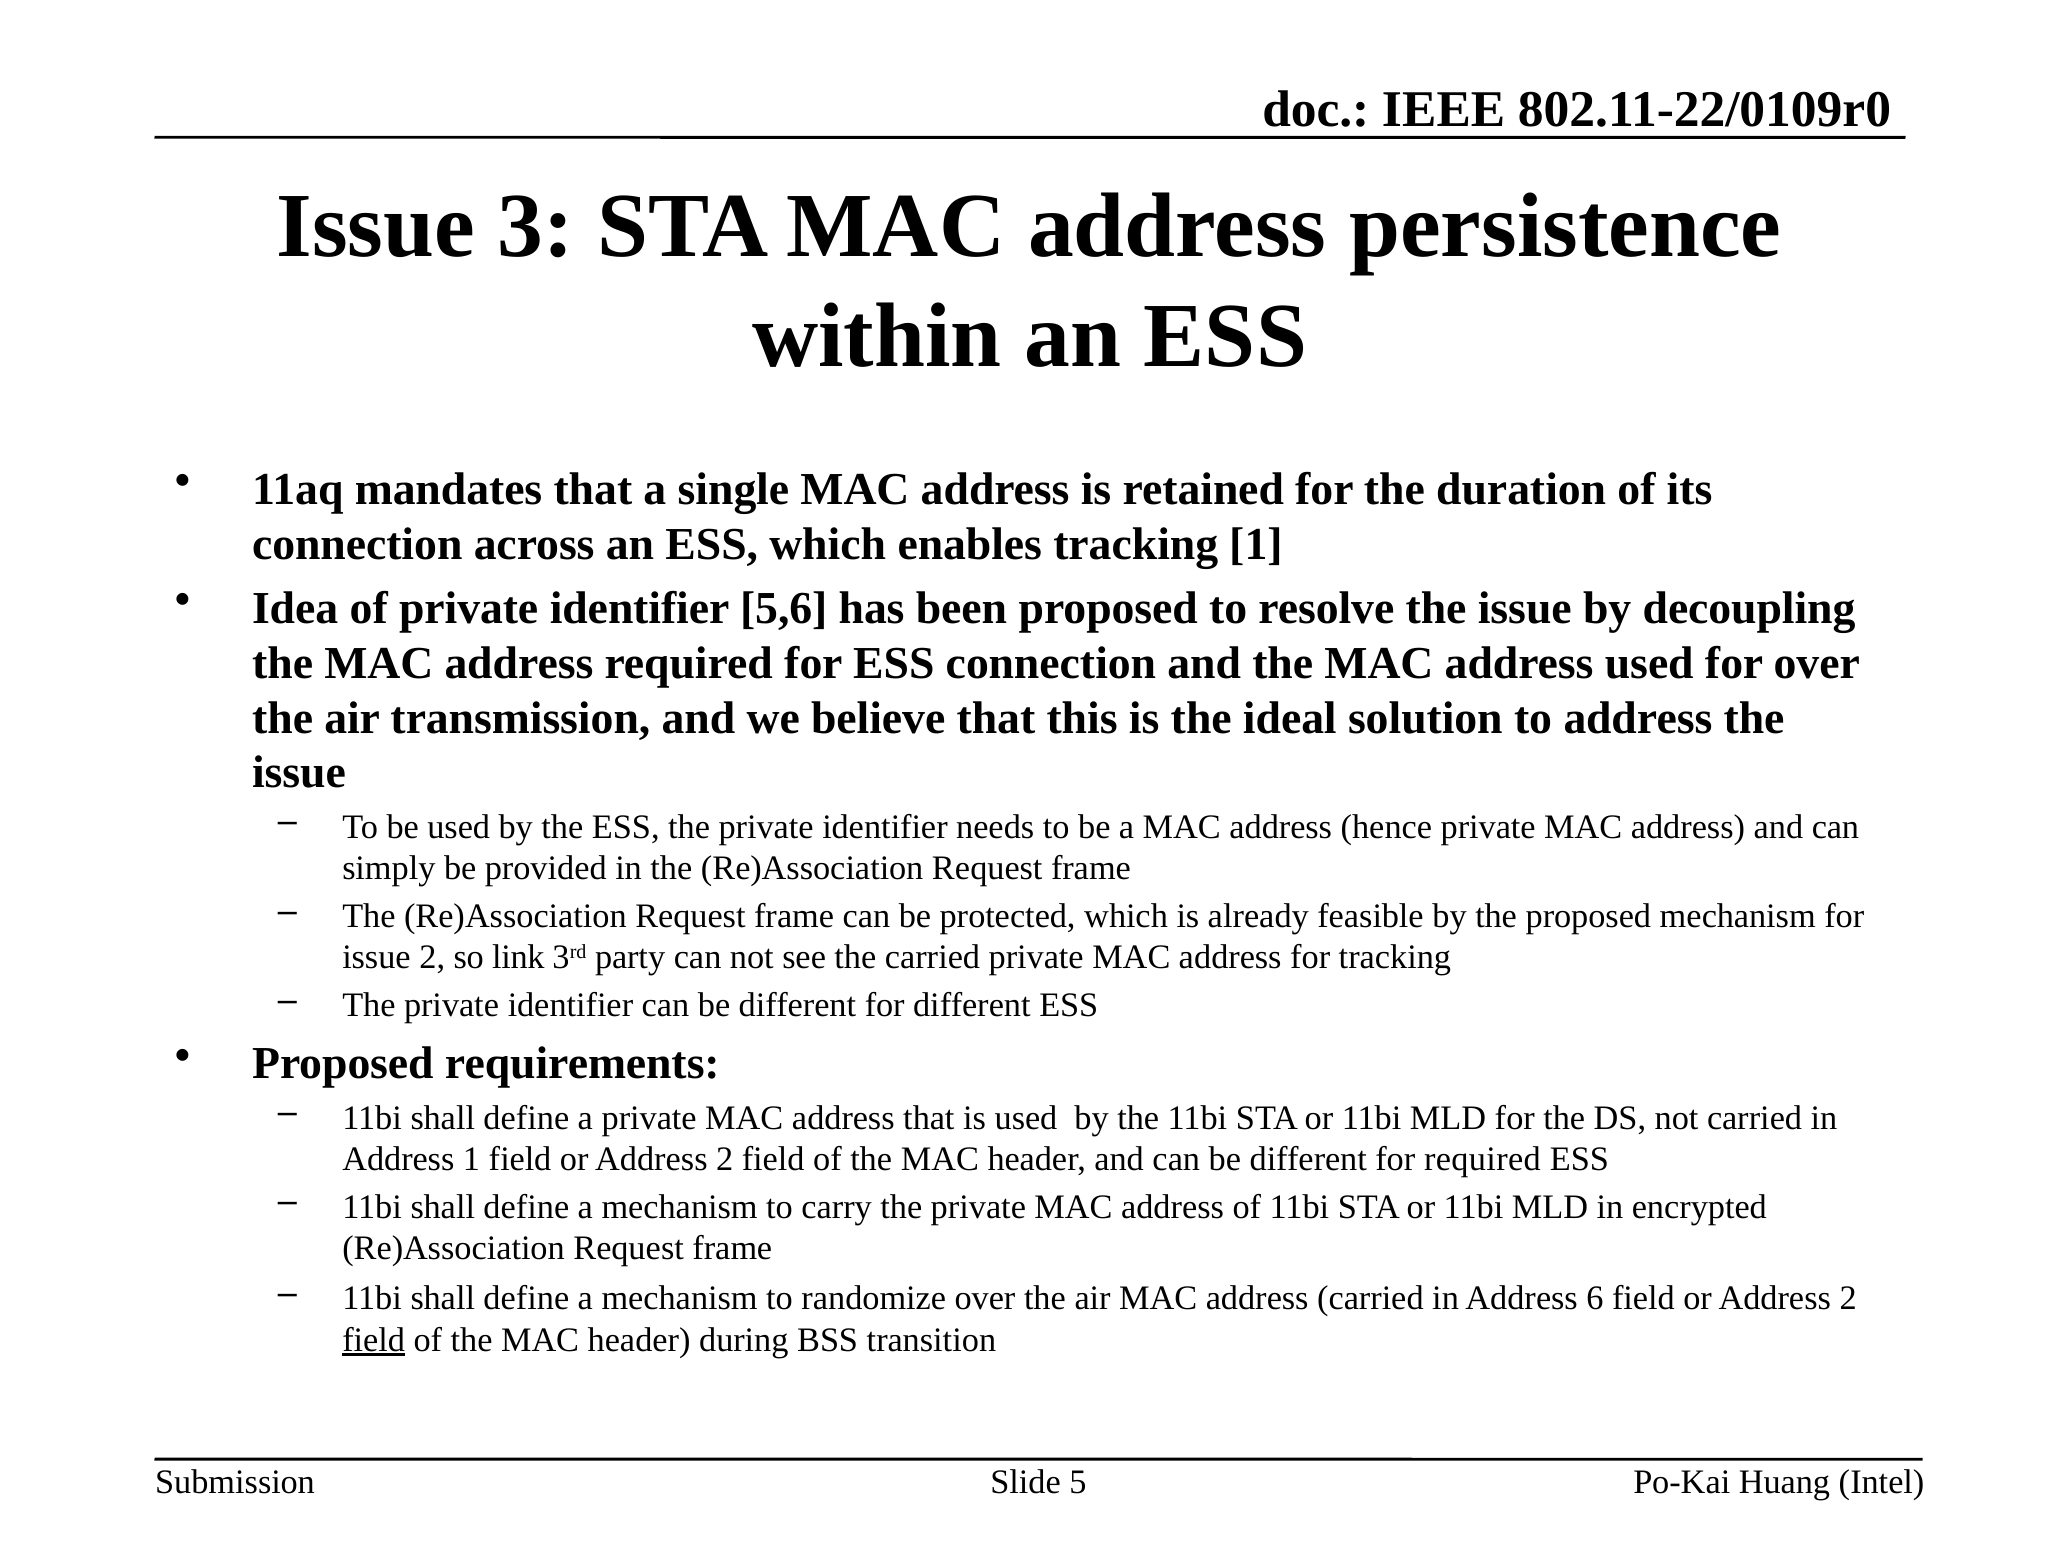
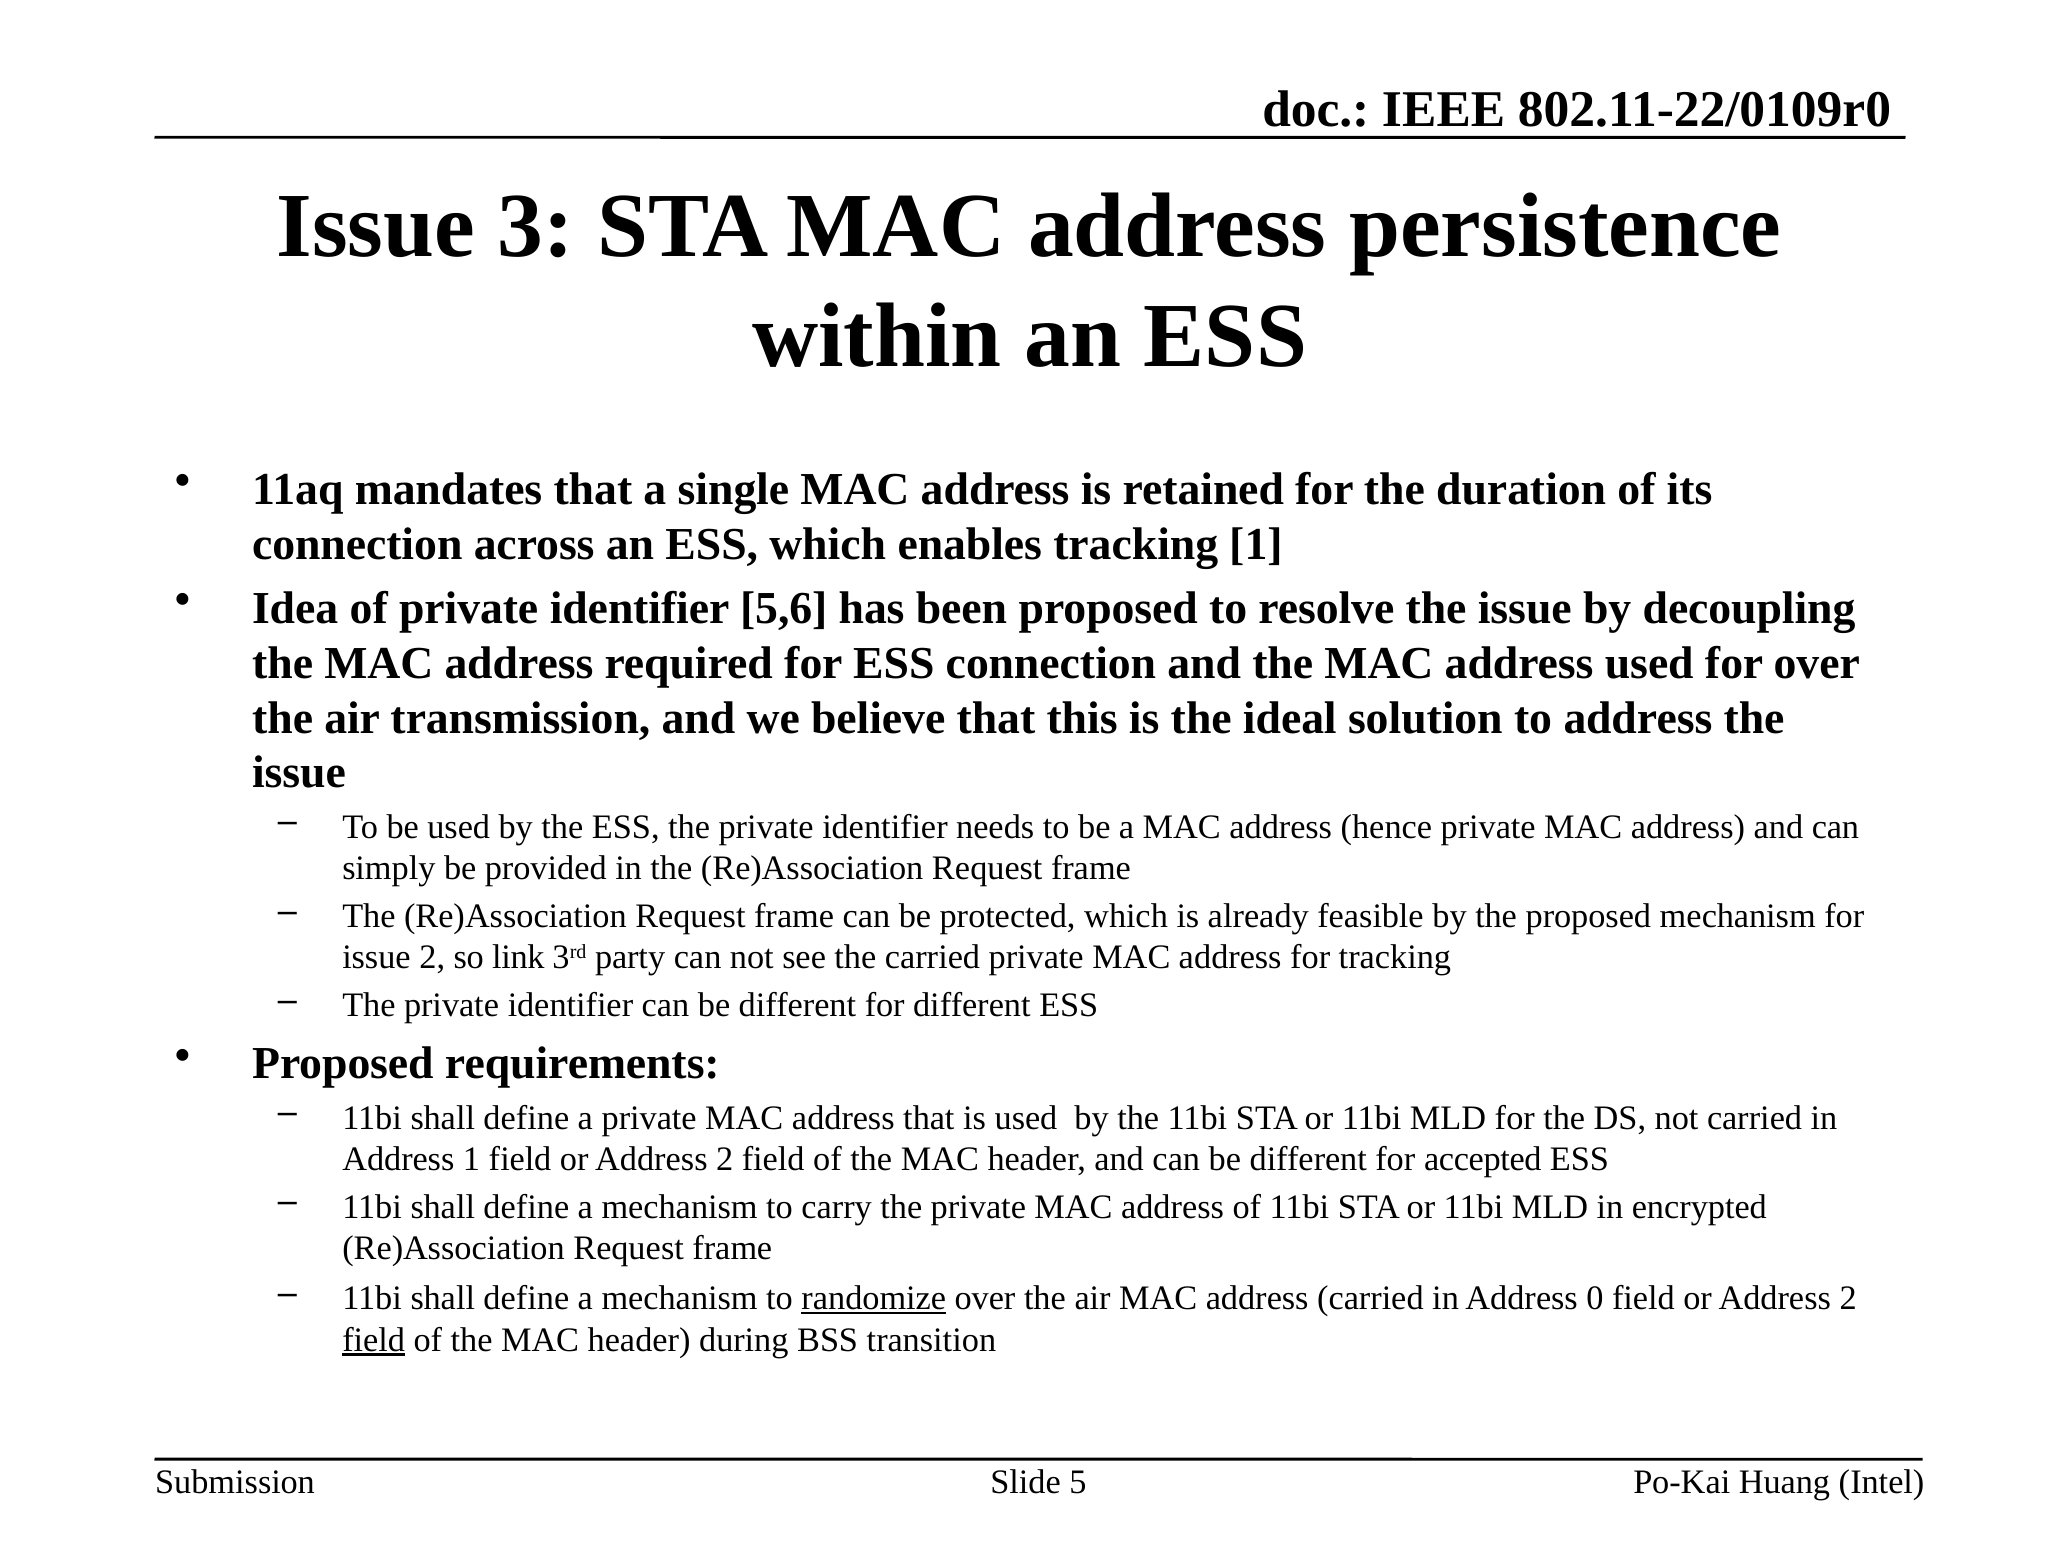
for required: required -> accepted (1483, 1159)
randomize underline: none -> present (874, 1299)
6: 6 -> 0 (1595, 1299)
